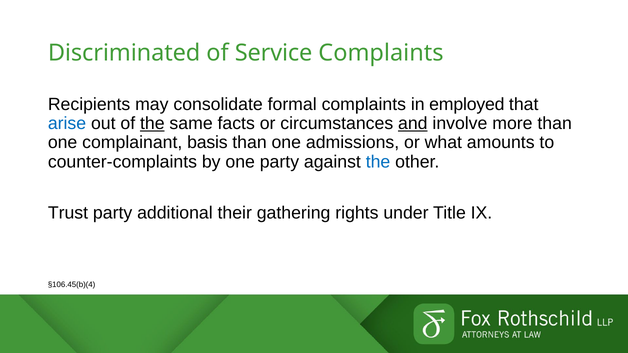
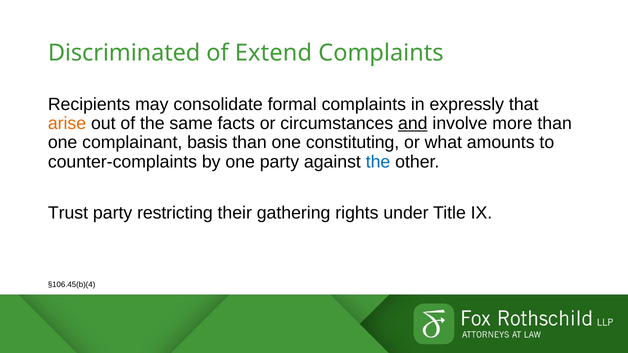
Service: Service -> Extend (273, 53)
employed: employed -> expressly (467, 105)
arise colour: blue -> orange (67, 124)
the underline: present -> none (152, 124)
admissions: admissions -> constituting (353, 143)
additional: additional -> restricting (175, 213)
